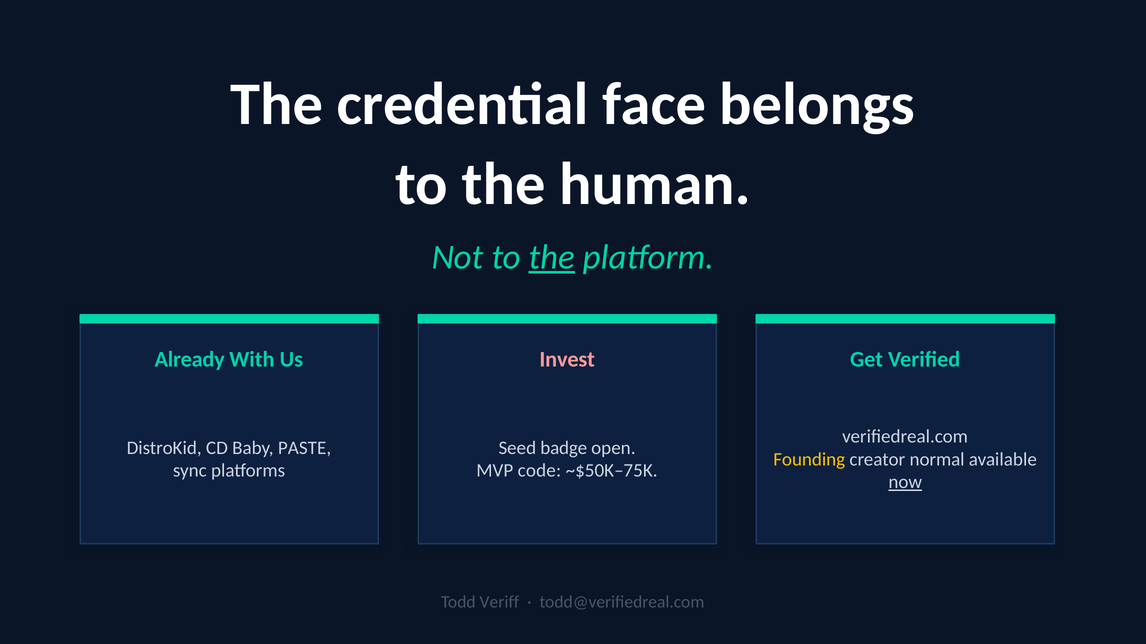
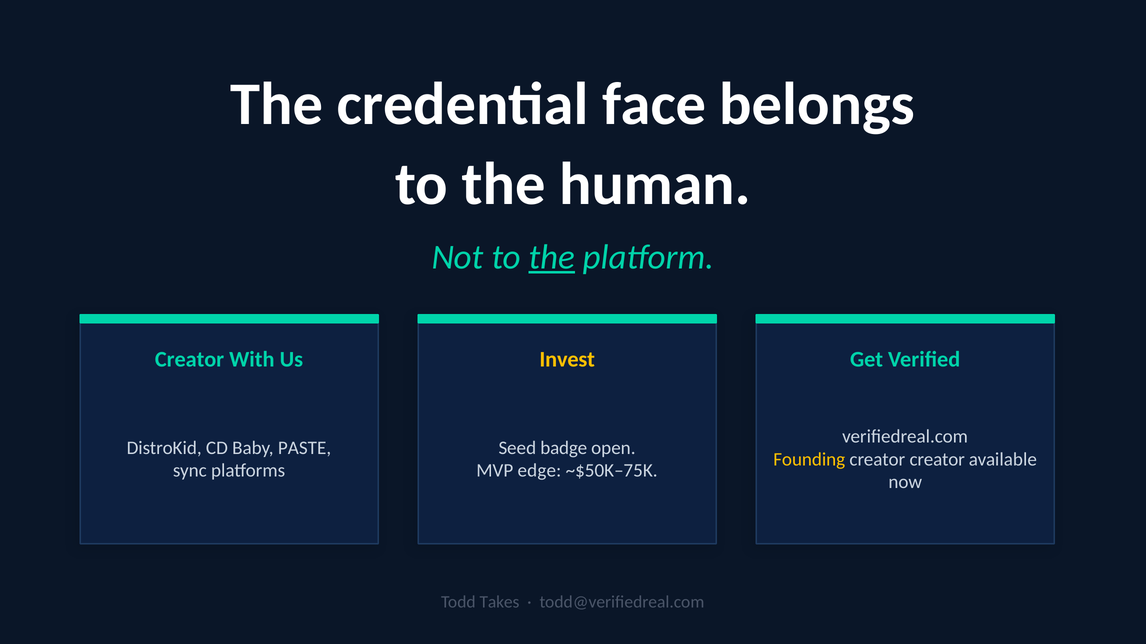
Already: Already -> Creator (190, 360)
Invest colour: pink -> yellow (567, 360)
creator normal: normal -> creator (937, 460)
code: code -> edge (539, 471)
now underline: present -> none (905, 483)
Veriff: Veriff -> Takes (499, 603)
